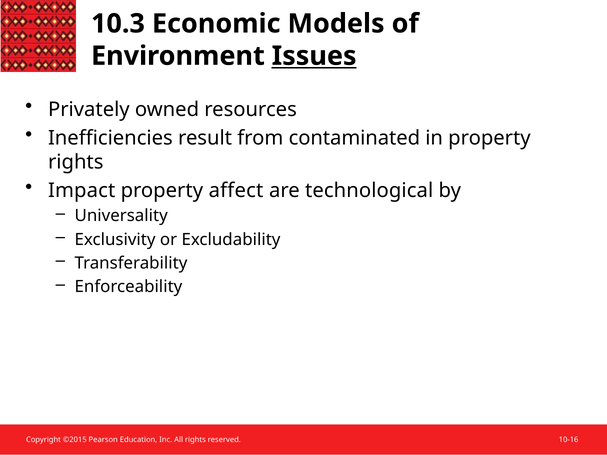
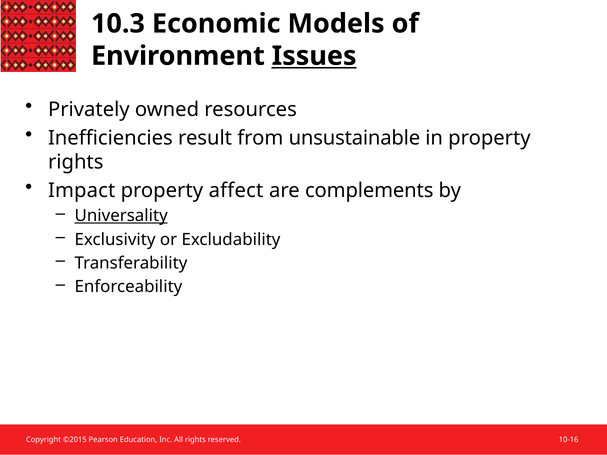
contaminated: contaminated -> unsustainable (354, 138)
technological: technological -> complements (369, 191)
Universality underline: none -> present (121, 216)
